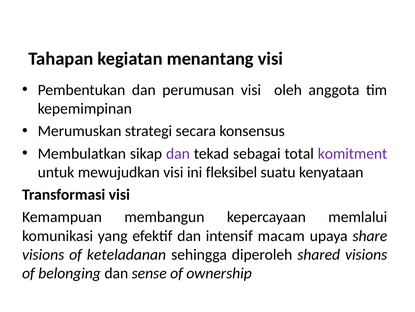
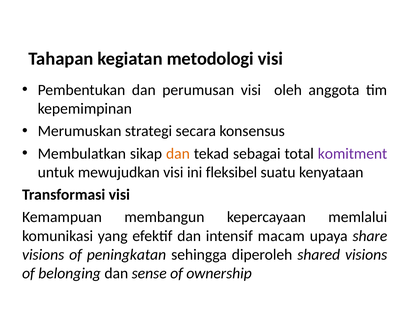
menantang: menantang -> metodologi (210, 59)
dan colour: purple -> orange (178, 153)
keteladanan: keteladanan -> peningkatan (126, 254)
